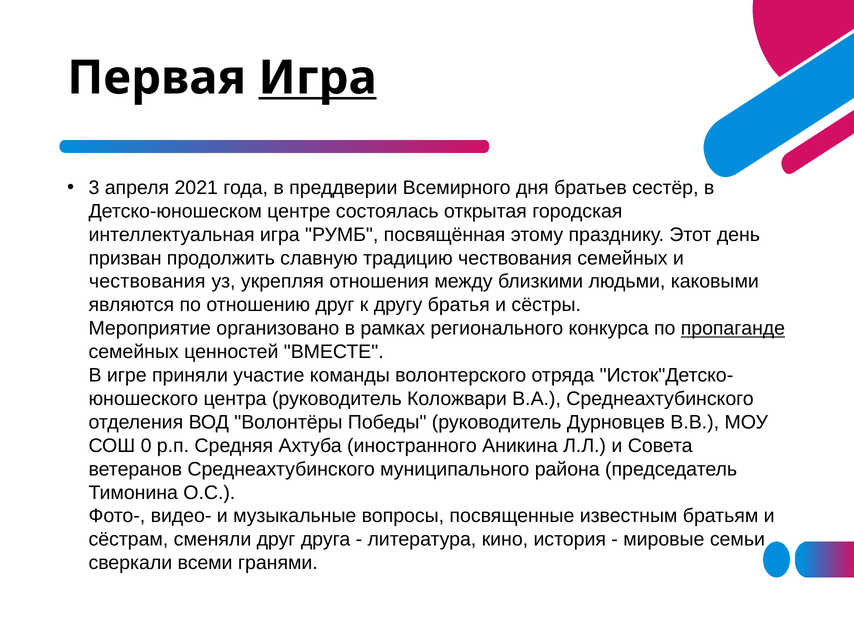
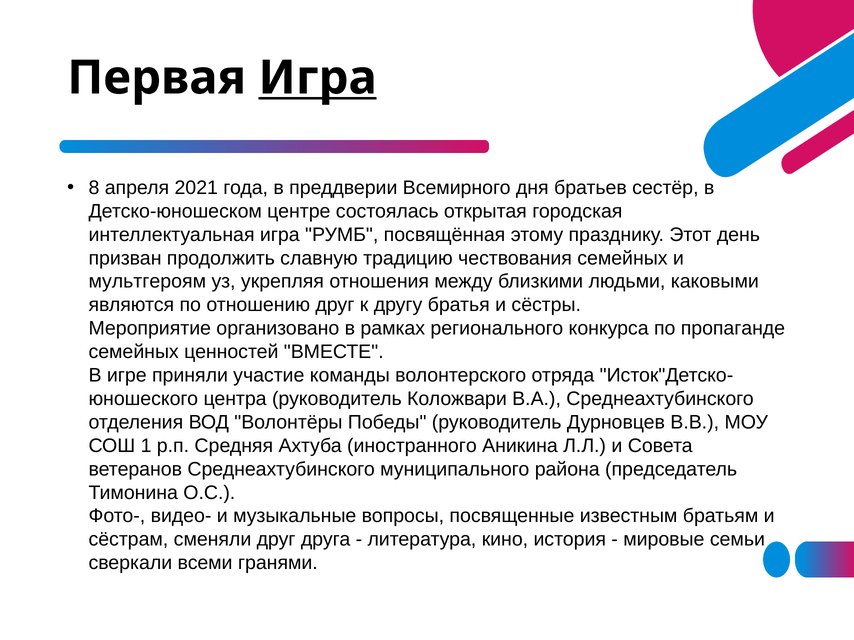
3: 3 -> 8 (94, 188)
чествования: чествования -> мультгероям (147, 282)
пропаганде underline: present -> none (733, 329)
0: 0 -> 1 (146, 446)
